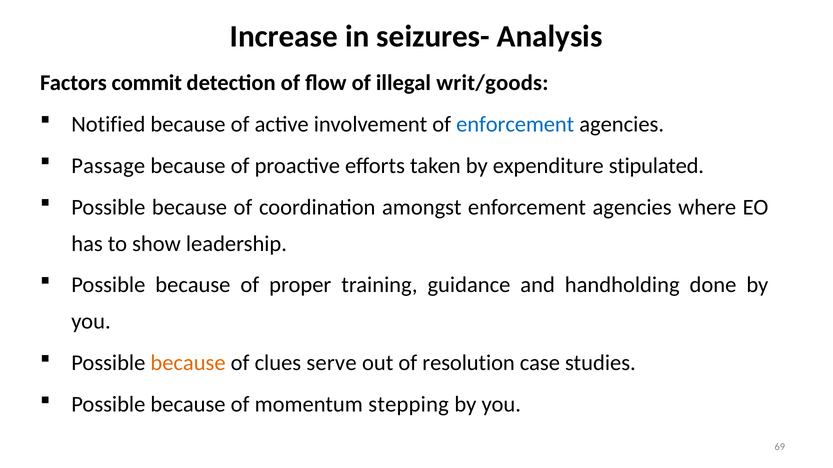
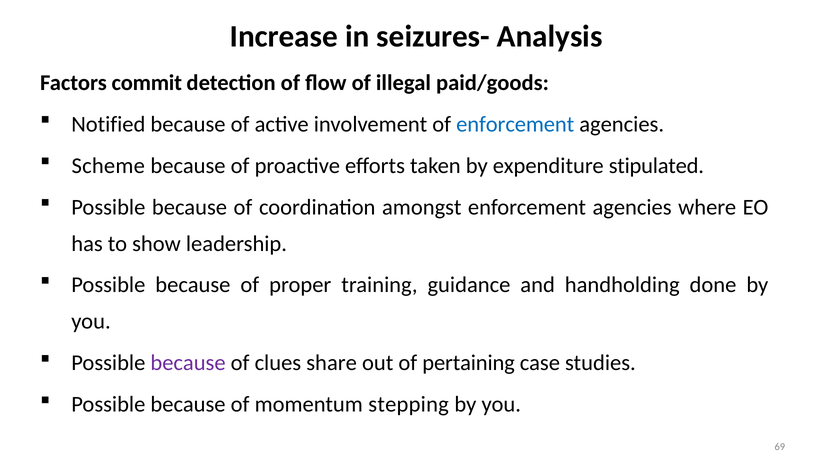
writ/goods: writ/goods -> paid/goods (493, 83)
Passage: Passage -> Scheme (108, 166)
because colour: orange -> purple (188, 363)
serve: serve -> share (332, 363)
resolution: resolution -> pertaining (469, 363)
